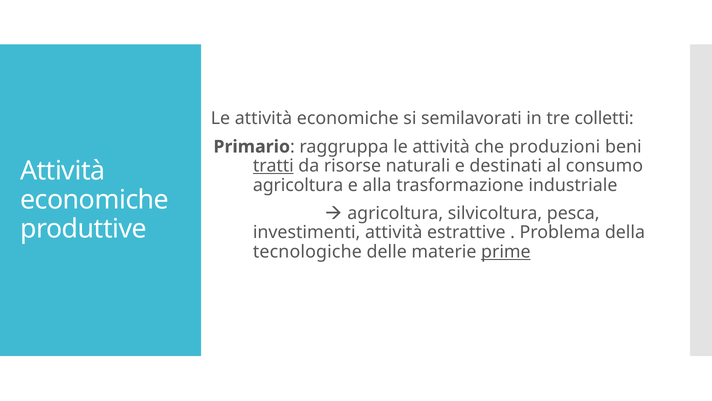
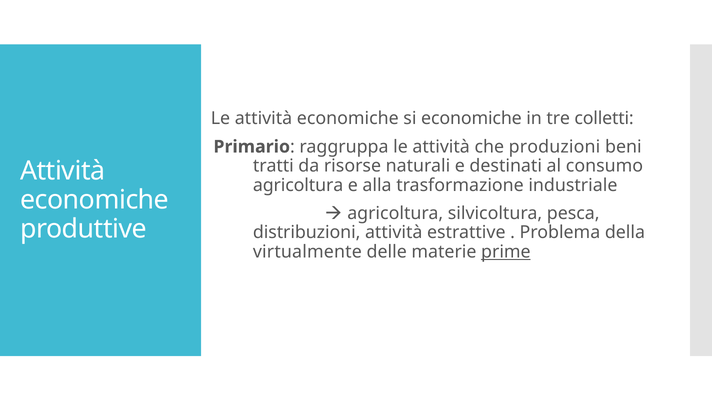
si semilavorati: semilavorati -> economiche (471, 118)
tratti underline: present -> none (273, 166)
investimenti: investimenti -> distribuzioni (307, 232)
tecnologiche: tecnologiche -> virtualmente (307, 252)
